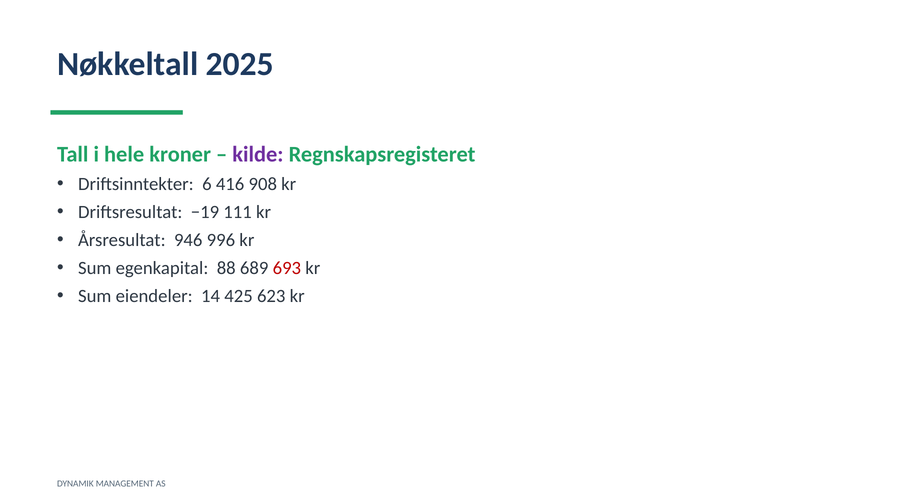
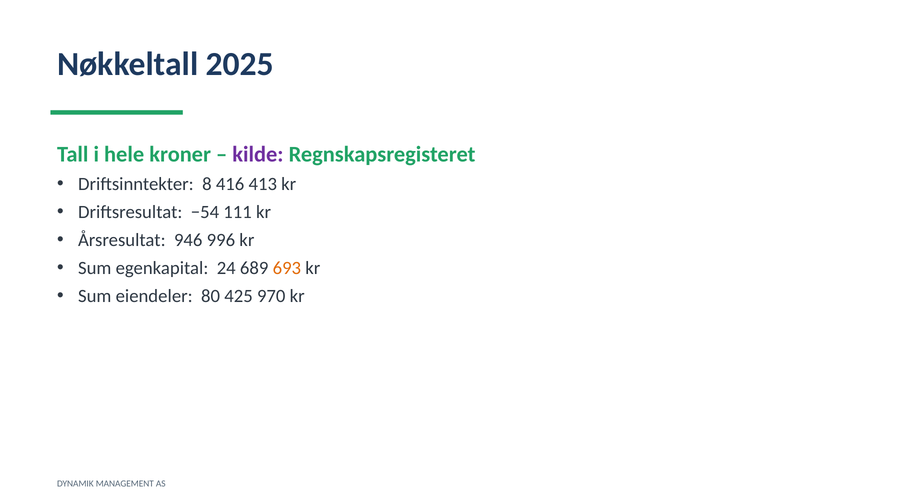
6: 6 -> 8 (207, 184)
908: 908 -> 413 (263, 184)
−19: −19 -> −54 (205, 212)
88: 88 -> 24 (226, 269)
693 colour: red -> orange (287, 269)
14: 14 -> 80 (211, 297)
623: 623 -> 970 (271, 297)
